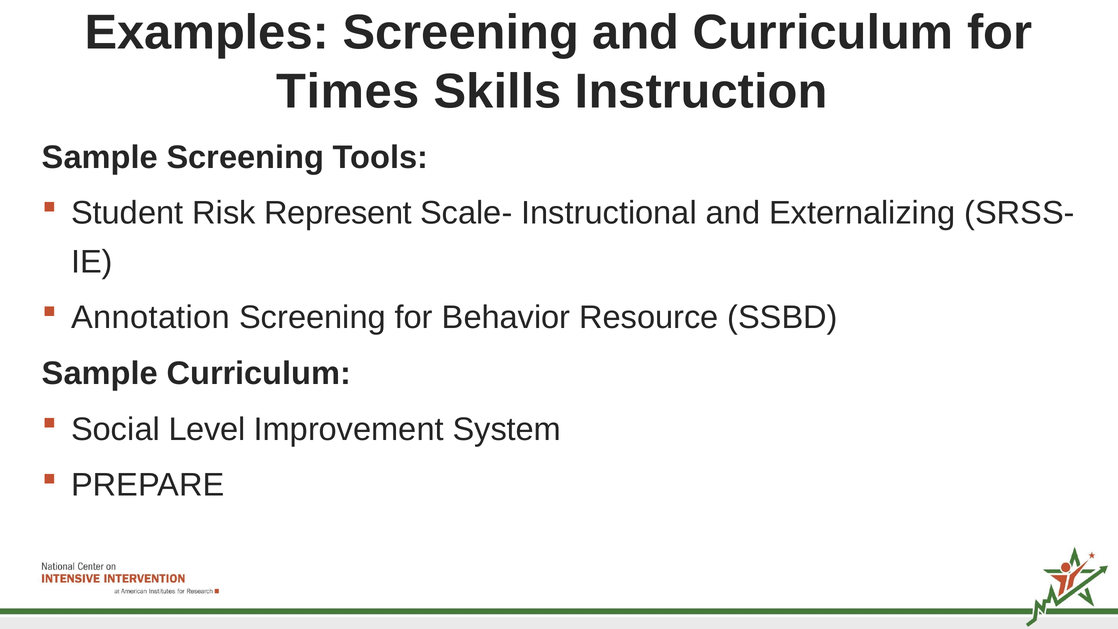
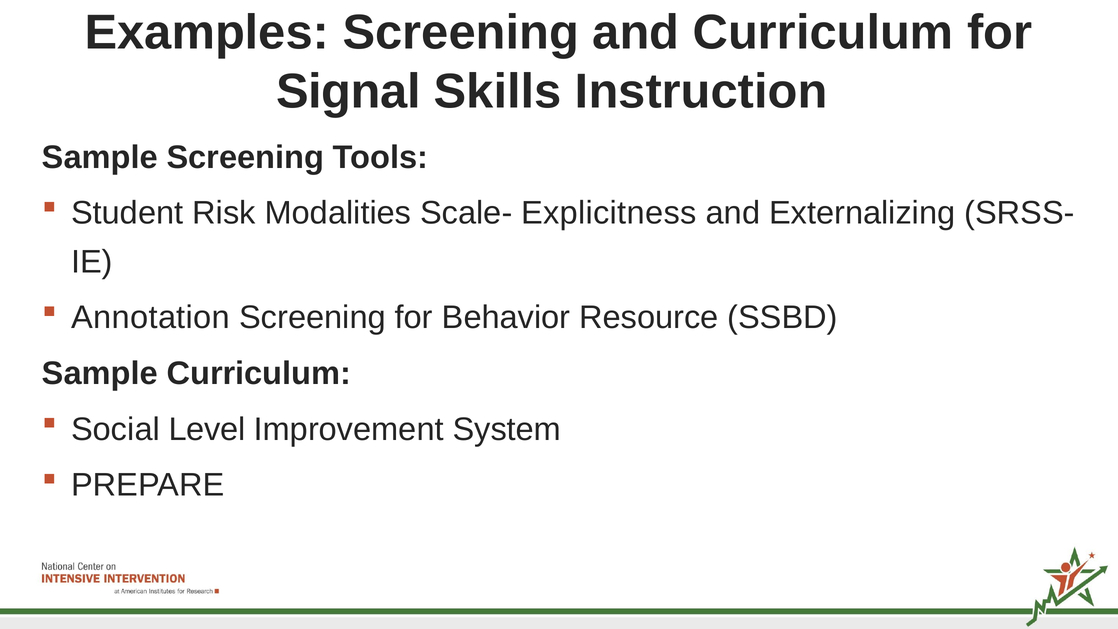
Times: Times -> Signal (348, 91)
Represent: Represent -> Modalities (338, 213)
Instructional: Instructional -> Explicitness (609, 213)
